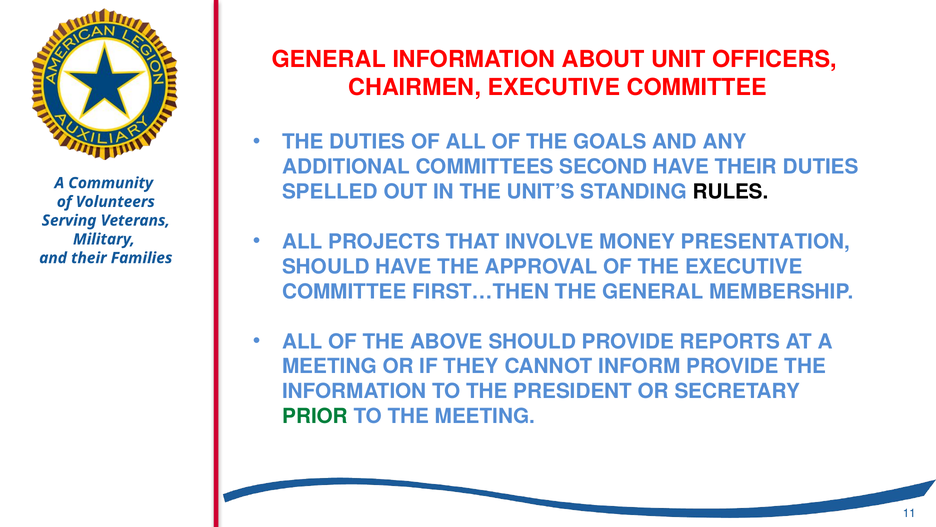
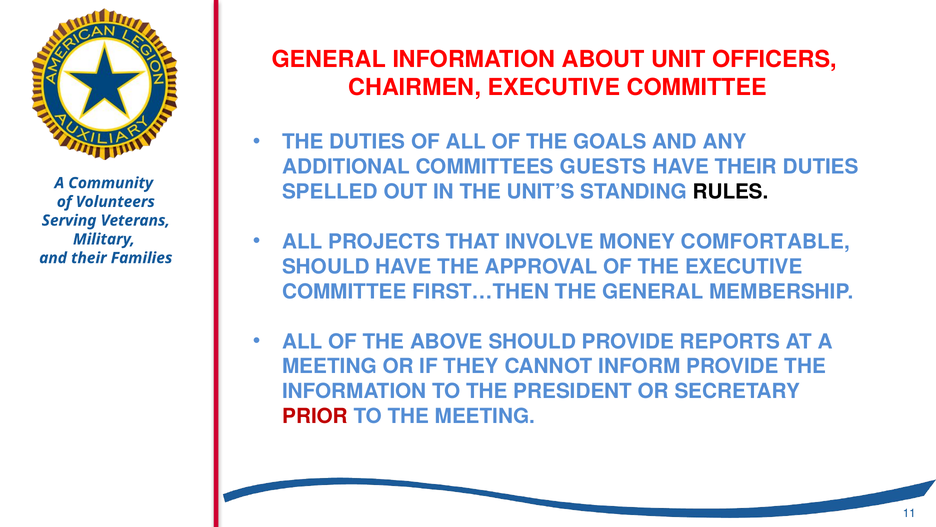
SECOND: SECOND -> GUESTS (603, 167)
PRESENTATION: PRESENTATION -> COMFORTABLE (766, 242)
PRIOR colour: green -> red (315, 416)
